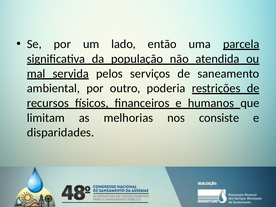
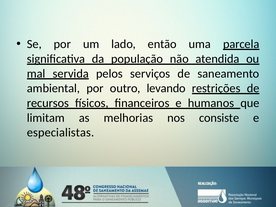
poderia: poderia -> levando (166, 88)
disparidades: disparidades -> especialistas (61, 133)
